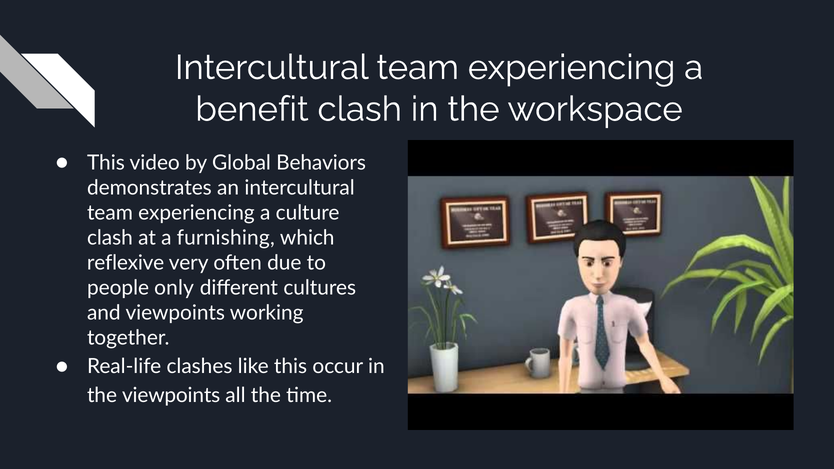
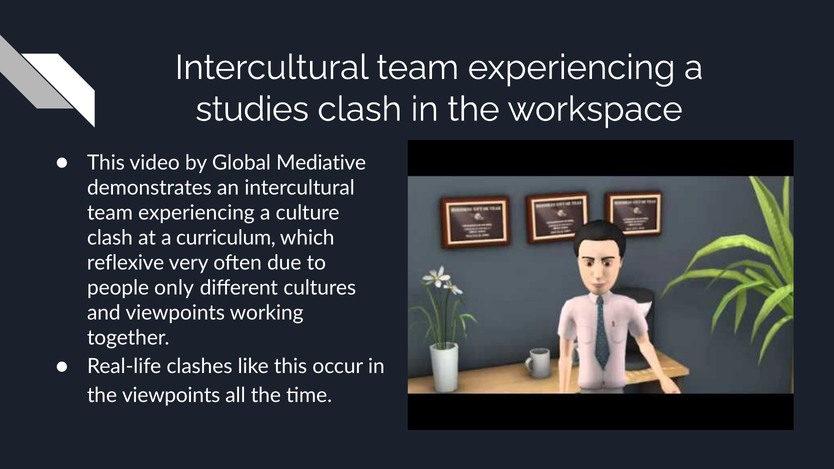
benefit: benefit -> studies (252, 109)
Behaviors: Behaviors -> Mediative (321, 163)
furnishing: furnishing -> curriculum (226, 238)
